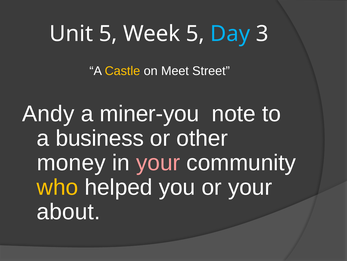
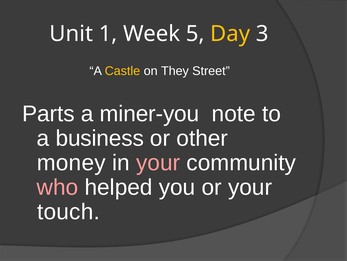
Unit 5: 5 -> 1 (108, 34)
Day colour: light blue -> yellow (230, 34)
Meet: Meet -> They (175, 71)
Andy: Andy -> Parts (48, 113)
who colour: yellow -> pink (57, 187)
about: about -> touch (68, 211)
